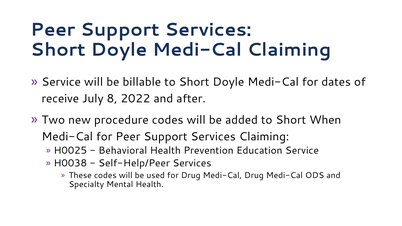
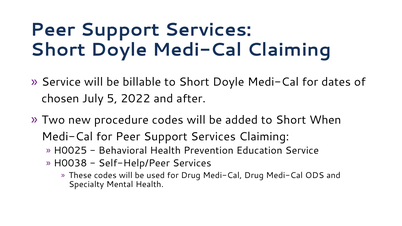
receive: receive -> chosen (60, 99)
8: 8 -> 5 (112, 99)
